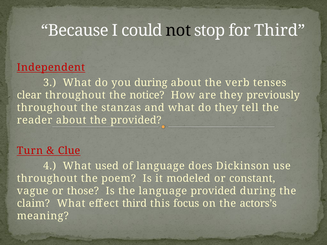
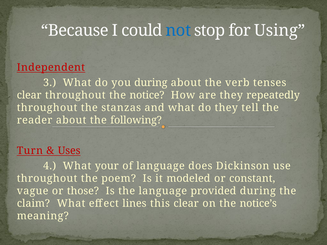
not colour: black -> blue (178, 31)
for Third: Third -> Using (280, 31)
previously: previously -> repeatedly (273, 95)
the provided: provided -> following (136, 120)
Clue: Clue -> Uses (69, 151)
used: used -> your (107, 166)
effect third: third -> lines (134, 204)
this focus: focus -> clear (186, 204)
actors’s: actors’s -> notice’s (258, 204)
